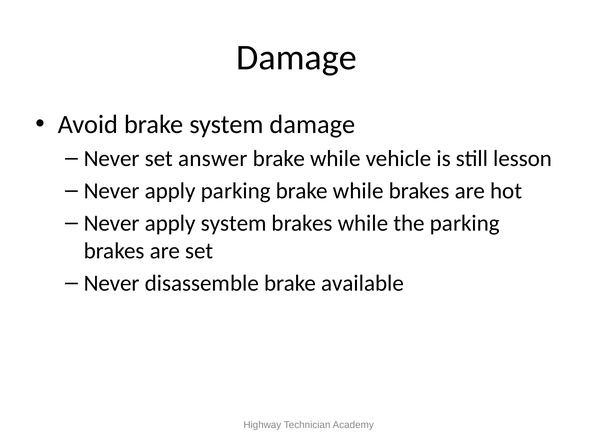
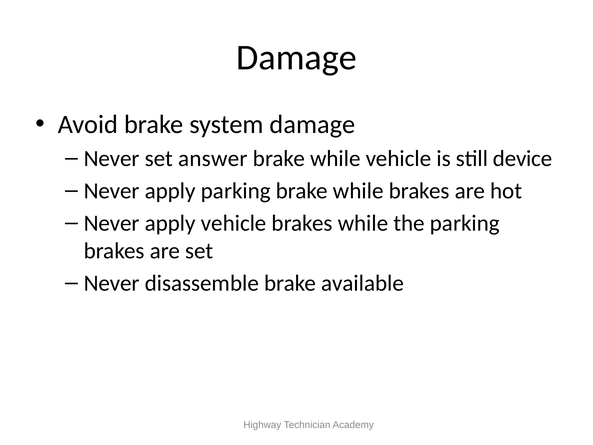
lesson: lesson -> device (523, 158)
apply system: system -> vehicle (234, 223)
